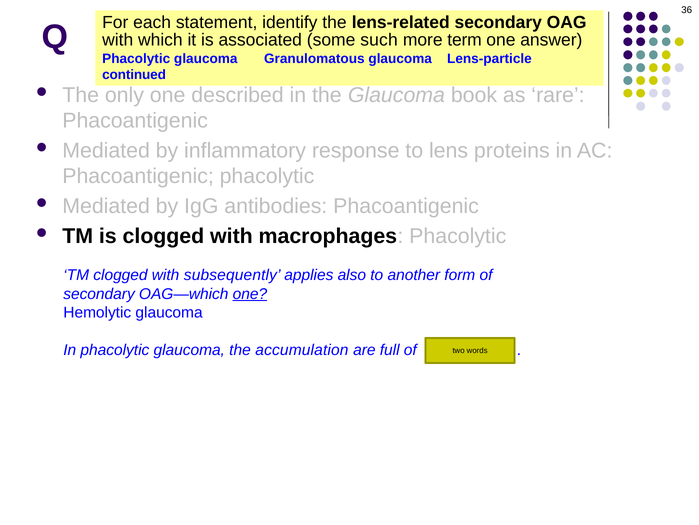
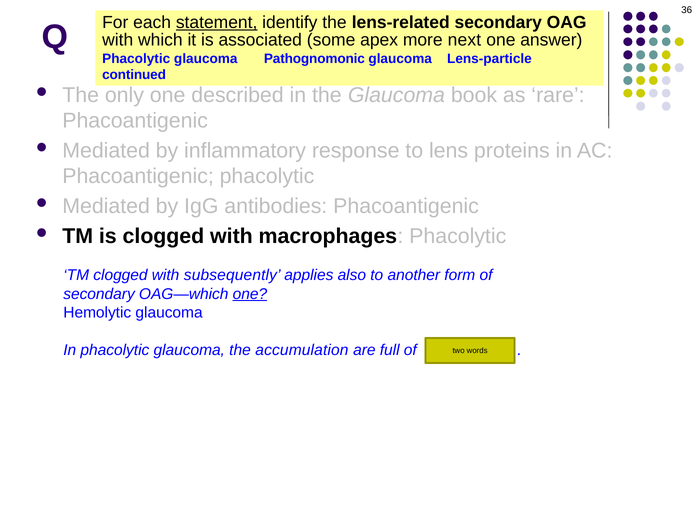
statement underline: none -> present (217, 22)
such: such -> apex (379, 40)
term: term -> next (464, 40)
Granulomatous: Granulomatous -> Pathognomonic (314, 59)
